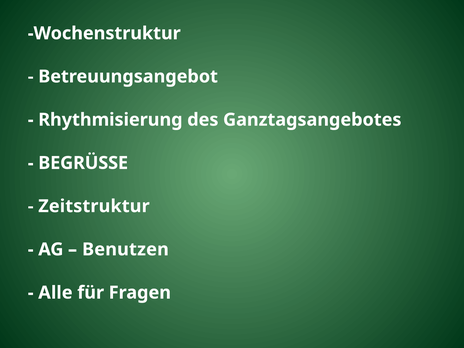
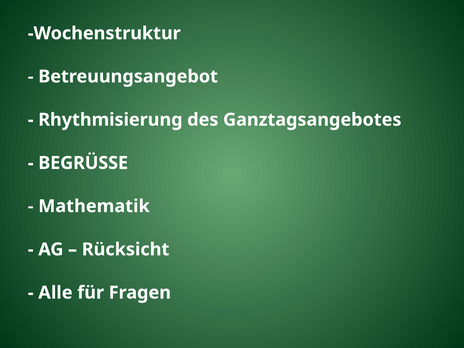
Zeitstruktur: Zeitstruktur -> Mathematik (94, 206)
Benutzen: Benutzen -> Rücksicht (126, 249)
